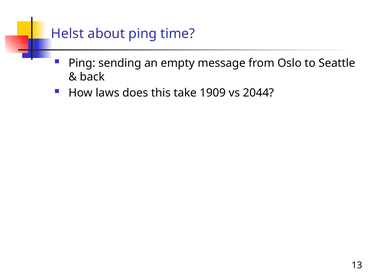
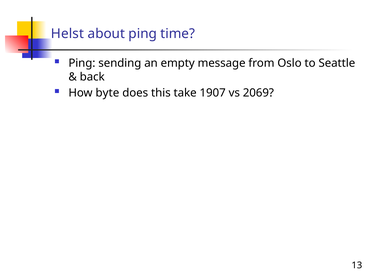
laws: laws -> byte (107, 93)
1909: 1909 -> 1907 (213, 93)
2044: 2044 -> 2069 (258, 93)
